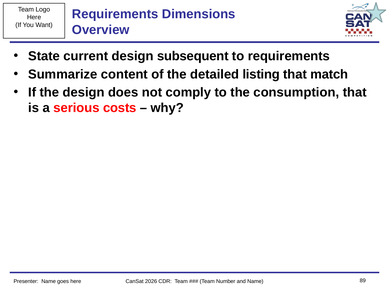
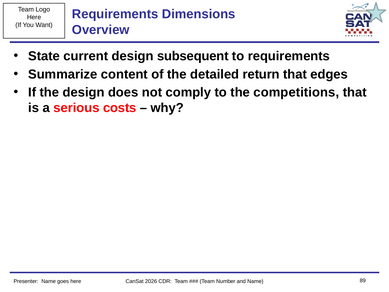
listing: listing -> return (261, 74)
match: match -> edges (329, 74)
consumption: consumption -> competitions (296, 92)
